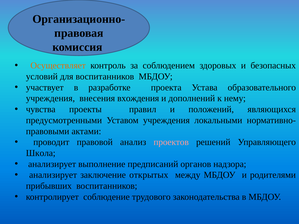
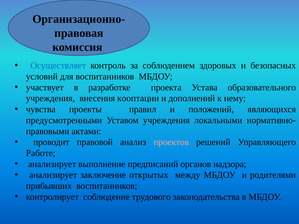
Осуществляет colour: orange -> blue (58, 66)
вхождения: вхождения -> кооптации (138, 98)
Школа: Школа -> Работе (41, 153)
